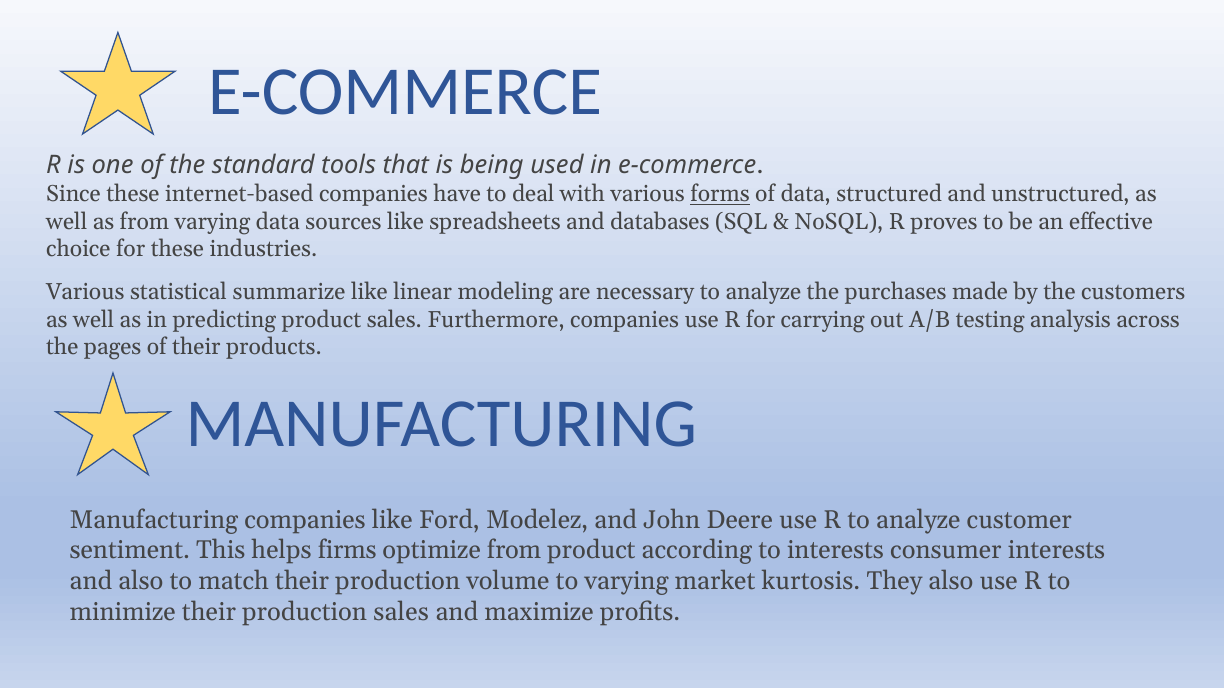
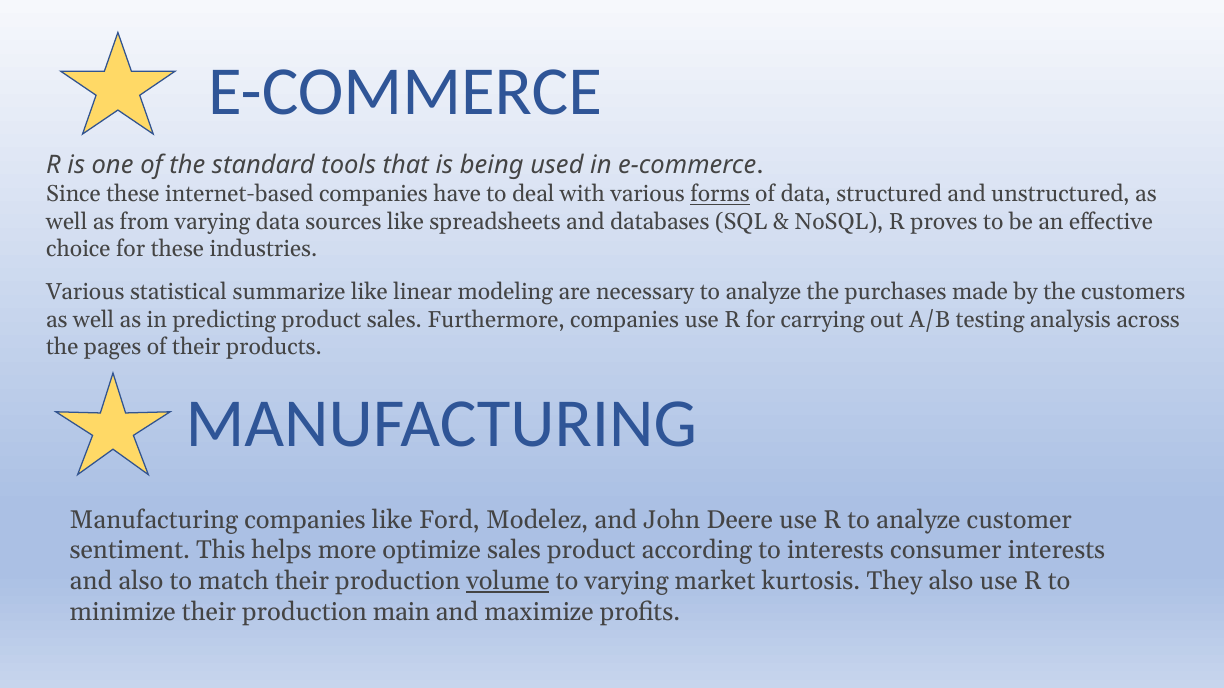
firms: firms -> more (347, 551)
optimize from: from -> sales (514, 551)
volume underline: none -> present (508, 582)
production sales: sales -> main (401, 612)
